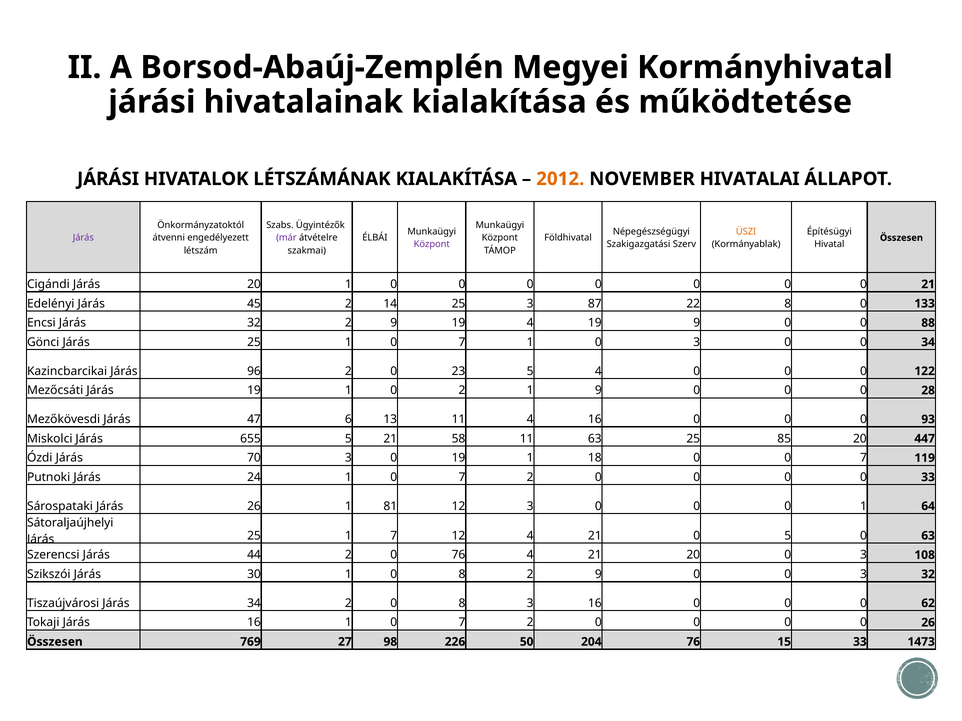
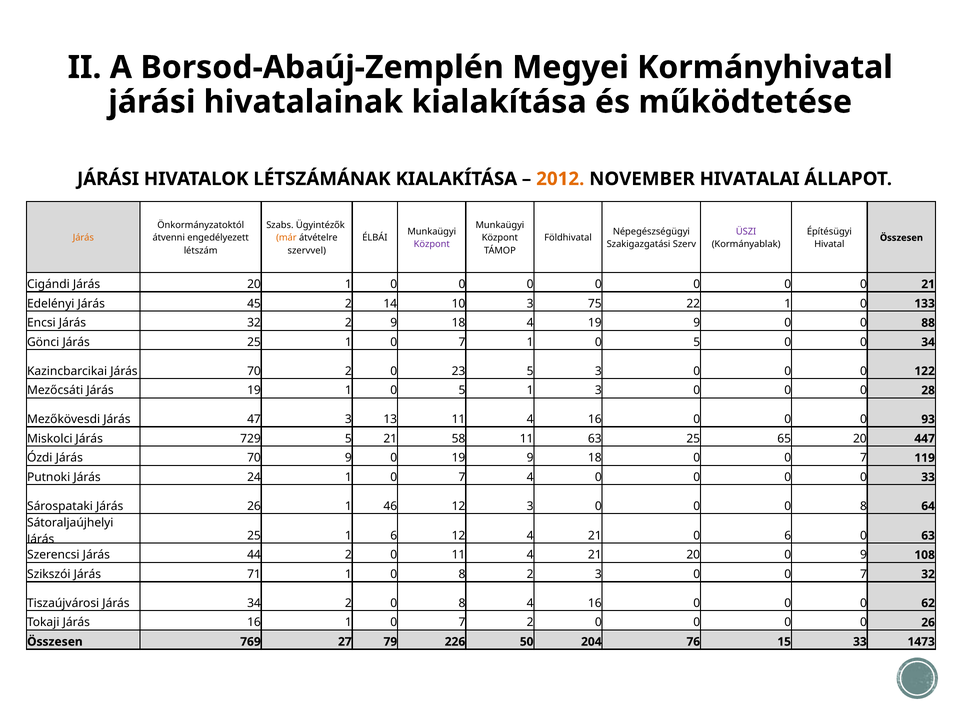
ÜSZI colour: orange -> purple (746, 232)
Járás colour: purple -> orange (83, 238)
már colour: purple -> orange (286, 238)
szakmai: szakmai -> szervvel (307, 251)
14 25: 25 -> 10 (459, 304)
87: 87 -> 75 (595, 304)
22 8: 8 -> 1 (788, 304)
2 9 19: 19 -> 18 (459, 323)
7 1 0 3: 3 -> 5 (697, 342)
96: 96 -> 70 (254, 371)
5 4: 4 -> 3 (598, 371)
19 1 0 2: 2 -> 5 (462, 391)
1 9: 9 -> 3 (598, 391)
47 6: 6 -> 3 (348, 420)
655: 655 -> 729 (251, 439)
85: 85 -> 65 (784, 439)
70 3: 3 -> 9 (348, 458)
0 19 1: 1 -> 9 (530, 458)
2: 2 -> 4 (530, 478)
81: 81 -> 46 (390, 506)
0 0 1: 1 -> 8 (863, 506)
1 7: 7 -> 6 (394, 536)
0 5: 5 -> 6 (788, 536)
0 76: 76 -> 11 (459, 555)
20 0 3: 3 -> 9 (863, 555)
30: 30 -> 71 (254, 575)
8 2 9: 9 -> 3 (598, 575)
3: 3 -> 7 (863, 575)
8 3: 3 -> 4 (530, 604)
98: 98 -> 79 (390, 642)
